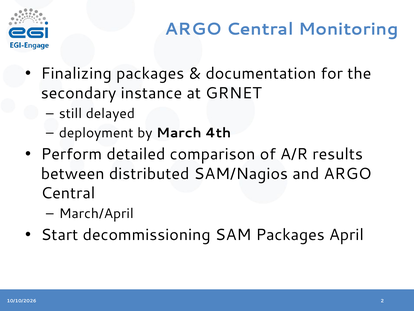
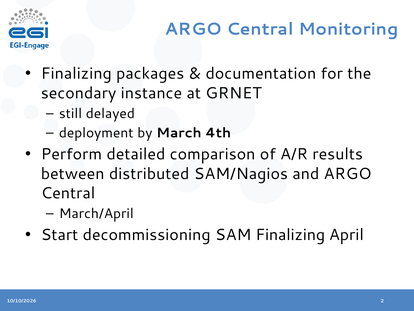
SAM Packages: Packages -> Finalizing (290, 235)
